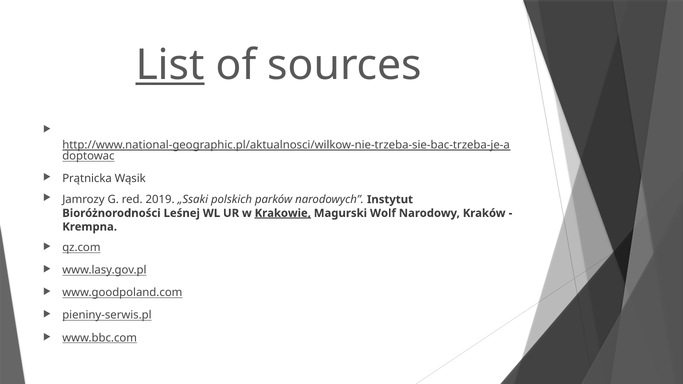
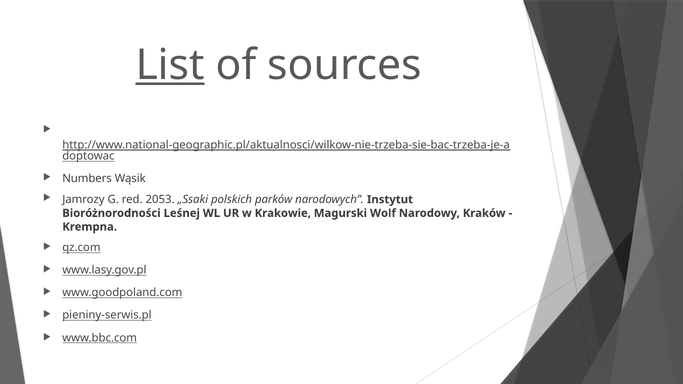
Prątnicka: Prątnicka -> Numbers (87, 179)
2019: 2019 -> 2053 (160, 200)
Krakowie underline: present -> none (283, 213)
